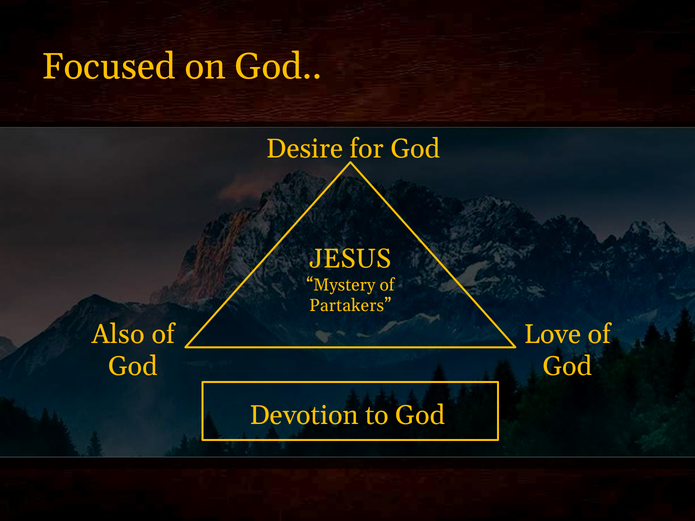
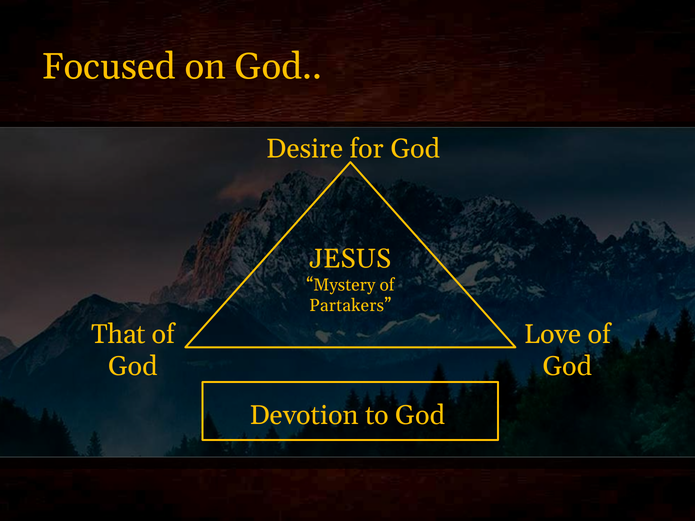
Also: Also -> That (118, 334)
